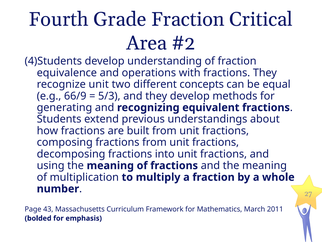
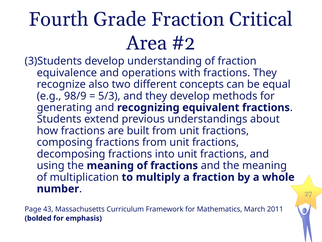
4)Students: 4)Students -> 3)Students (53, 61)
recognize unit: unit -> also (99, 84)
66/9: 66/9 -> 98/9 (75, 96)
